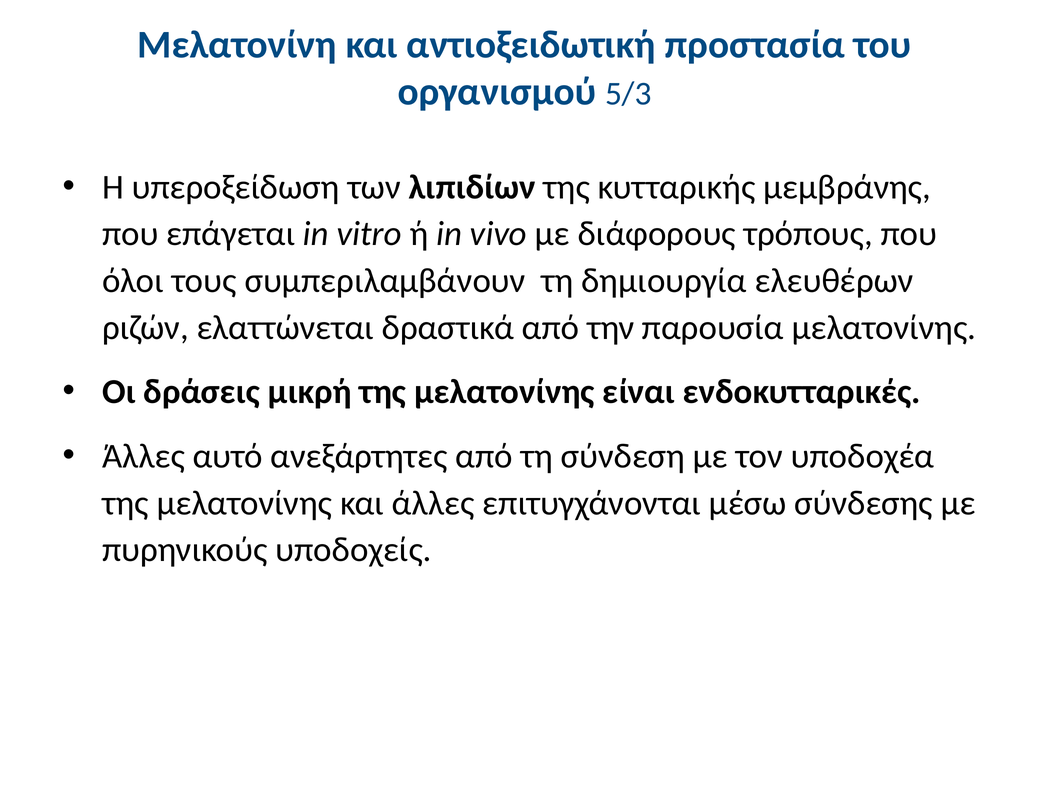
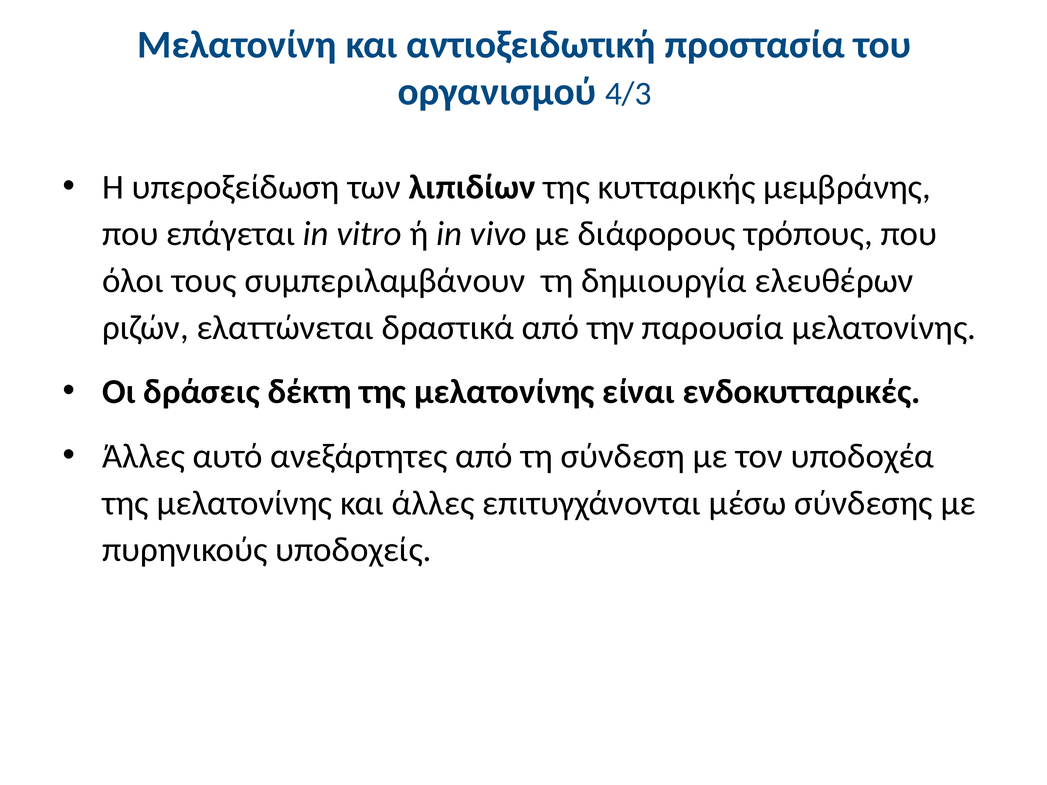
5/3: 5/3 -> 4/3 (628, 94)
μικρή: μικρή -> δέκτη (310, 392)
